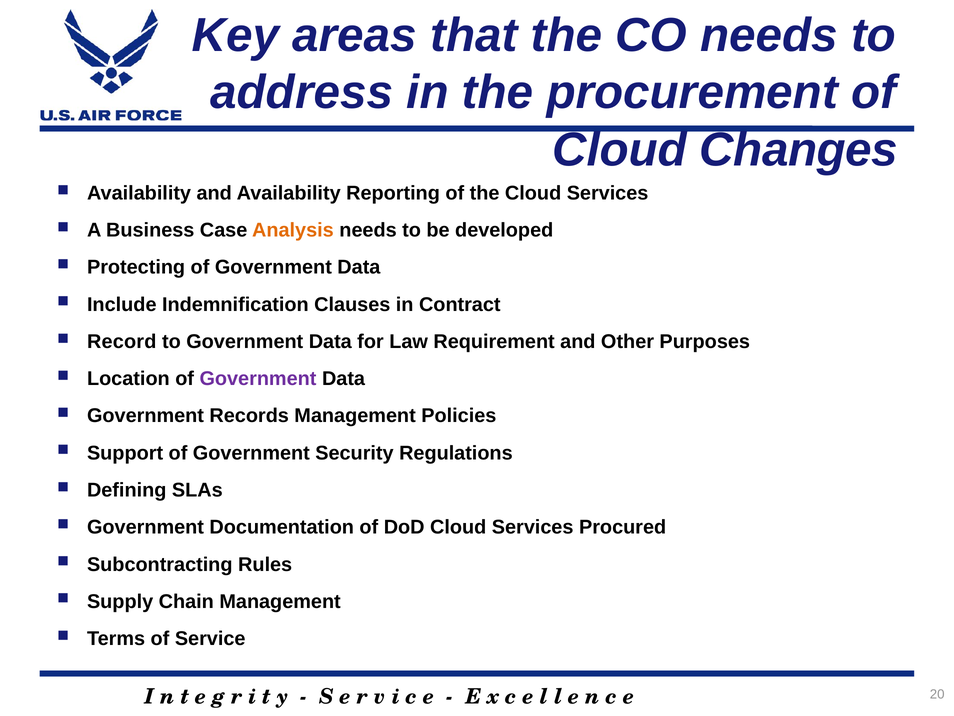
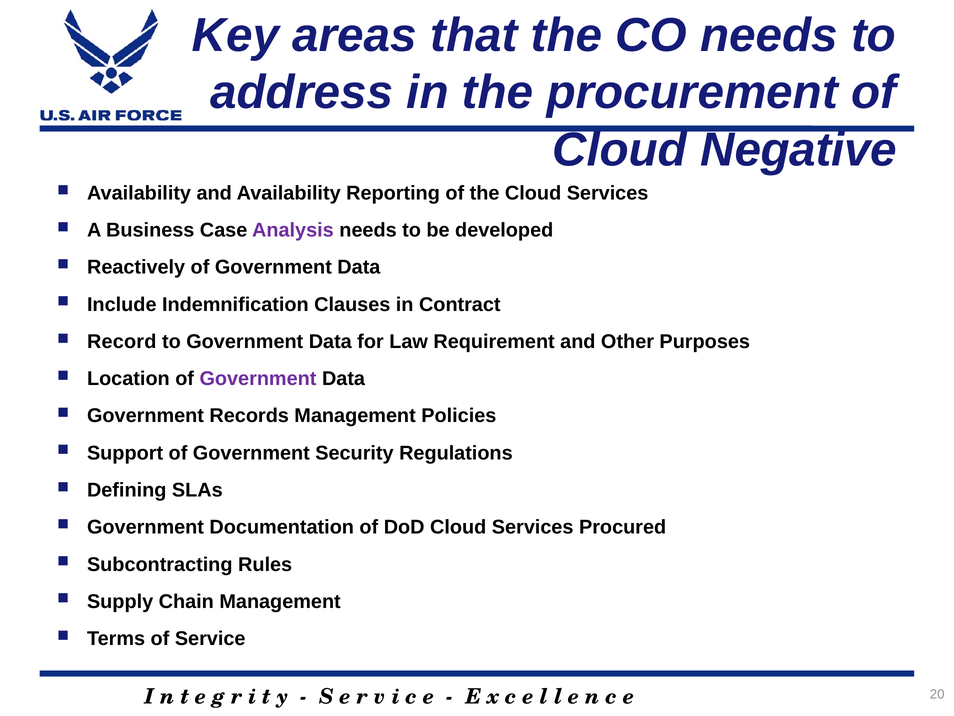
Changes: Changes -> Negative (799, 150)
Analysis colour: orange -> purple (293, 230)
Protecting: Protecting -> Reactively (136, 267)
